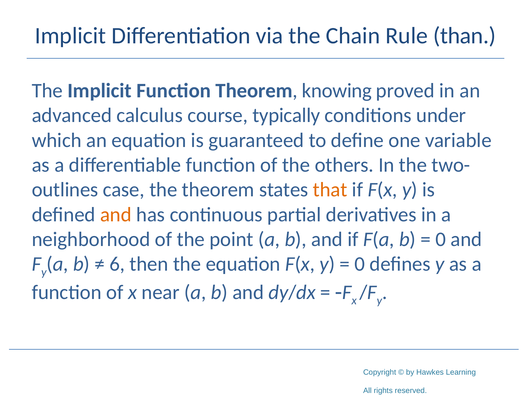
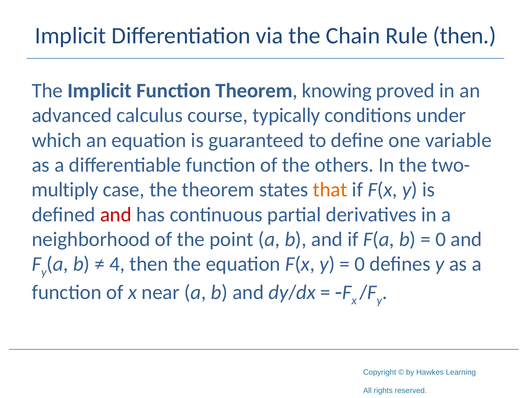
Rule than: than -> then (465, 36)
outlines: outlines -> multiply (65, 190)
and colour: orange -> red (116, 215)
6: 6 -> 4 (117, 264)
